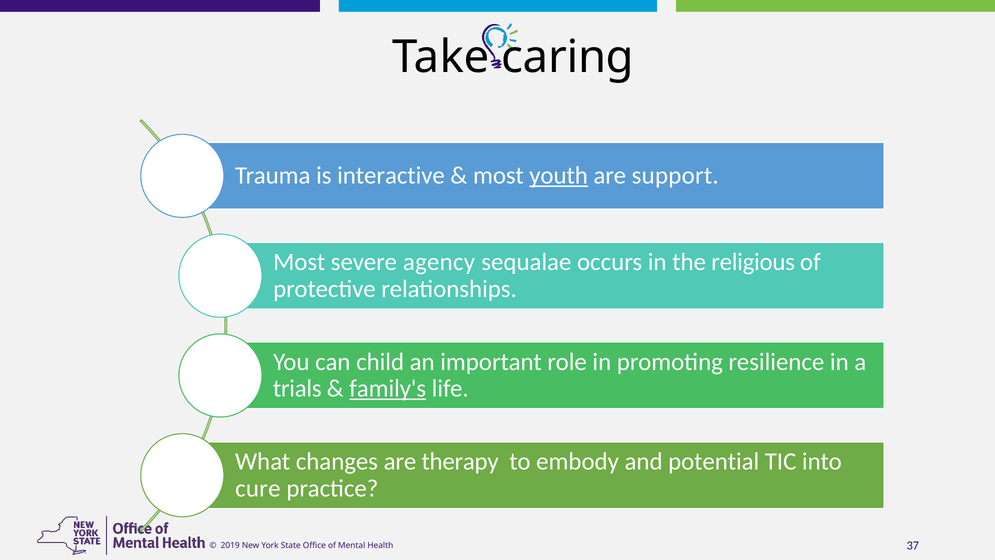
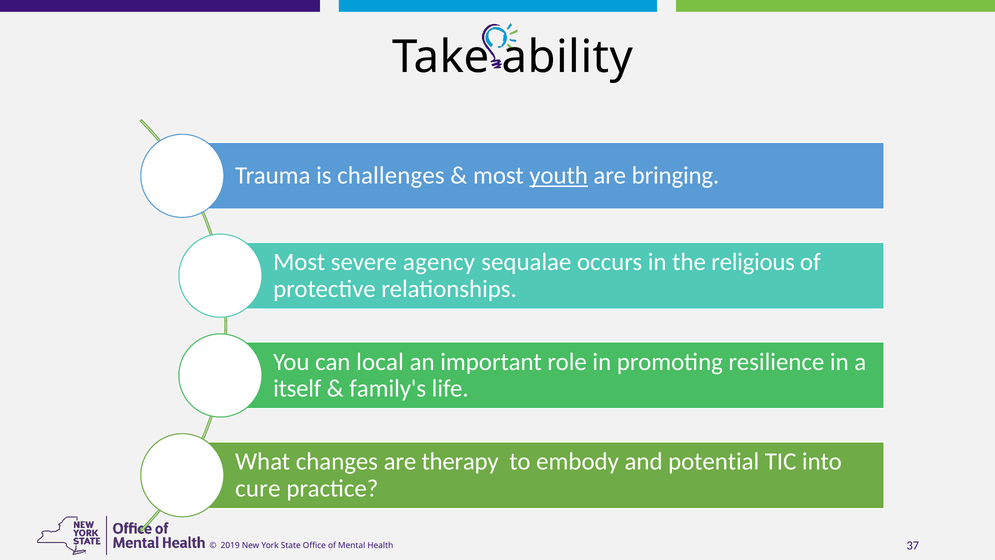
caring: caring -> ability (567, 57)
interactive: interactive -> challenges (391, 176)
support: support -> bringing (675, 176)
child: child -> local (380, 362)
trials: trials -> itself (297, 389)
family's underline: present -> none (388, 389)
